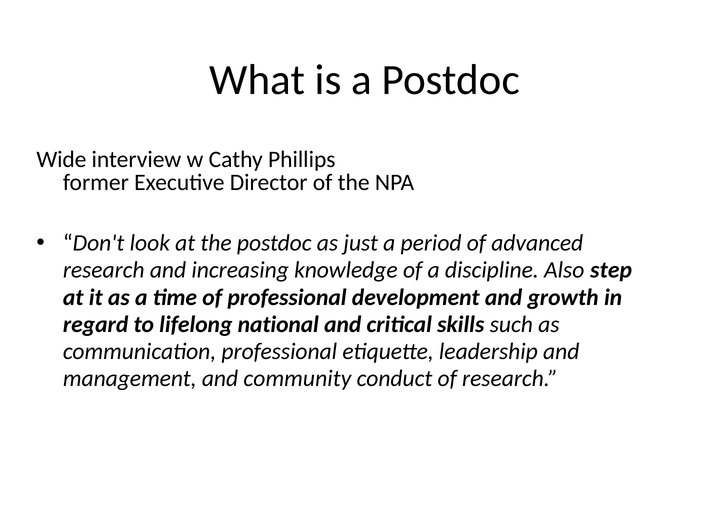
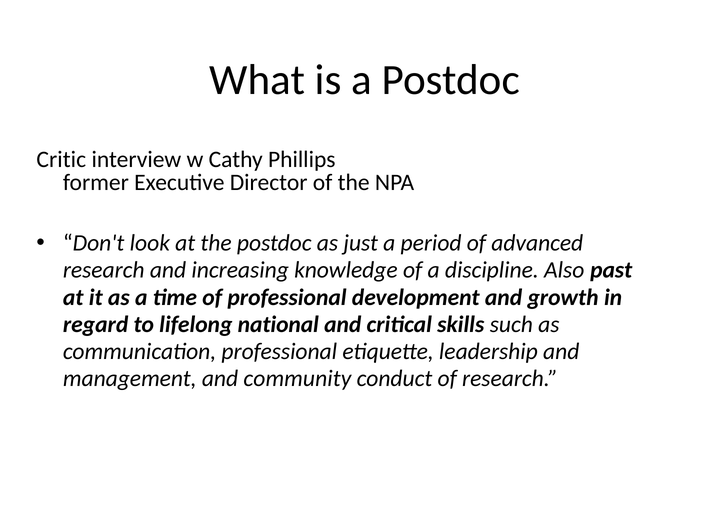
Wide: Wide -> Critic (61, 160)
step: step -> past (611, 270)
